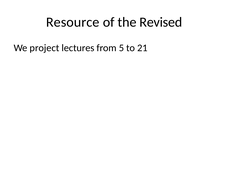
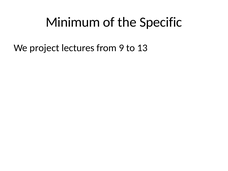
Resource: Resource -> Minimum (73, 22)
Revised: Revised -> Specific (161, 22)
5: 5 -> 9 (121, 48)
21: 21 -> 13 (142, 48)
